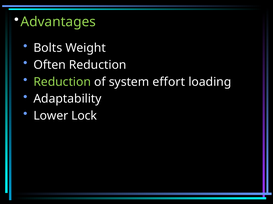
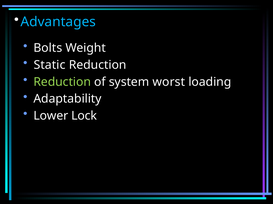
Advantages colour: light green -> light blue (58, 22)
Often: Often -> Static (50, 65)
effort: effort -> worst (169, 82)
